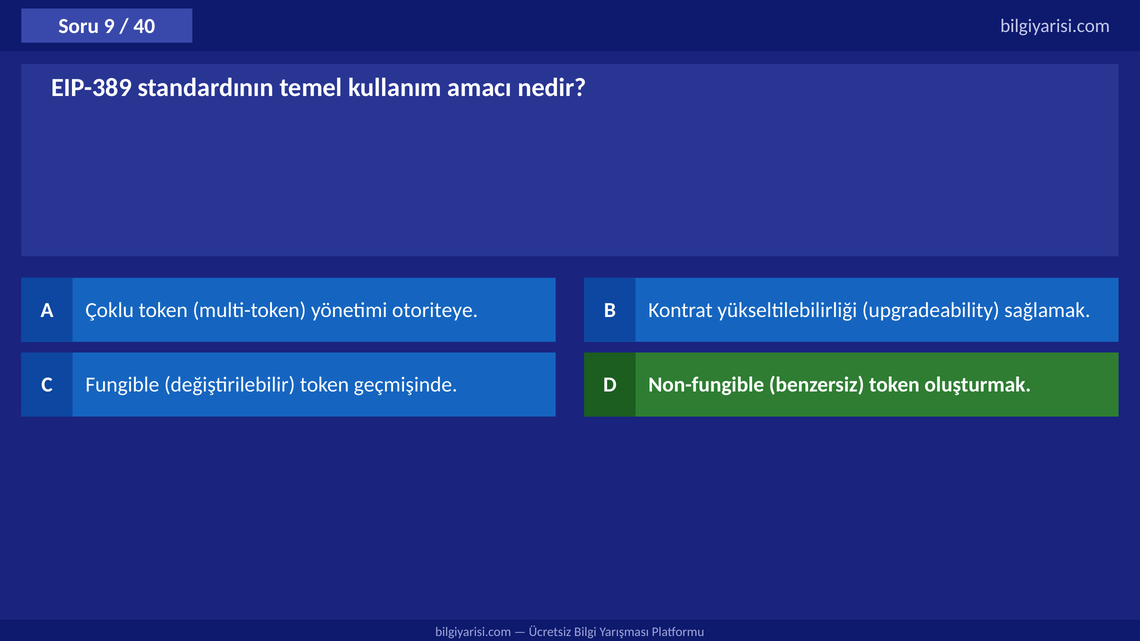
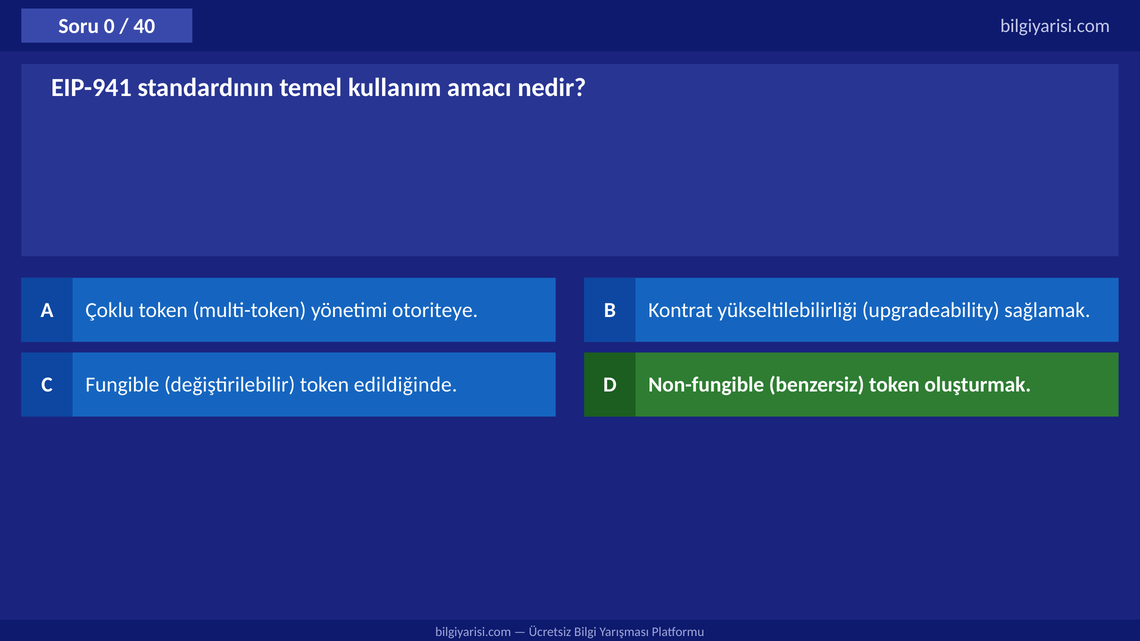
9: 9 -> 0 (109, 26)
EIP-389: EIP-389 -> EIP-941 (92, 88)
geçmişinde: geçmişinde -> edildiğinde (406, 385)
